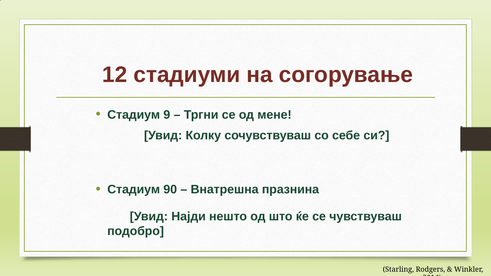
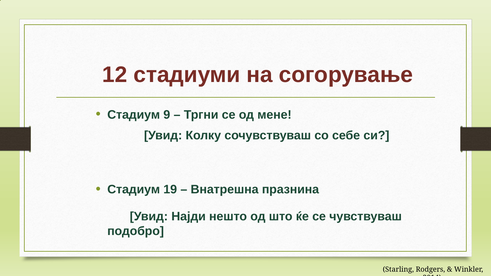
90: 90 -> 19 (170, 190)
